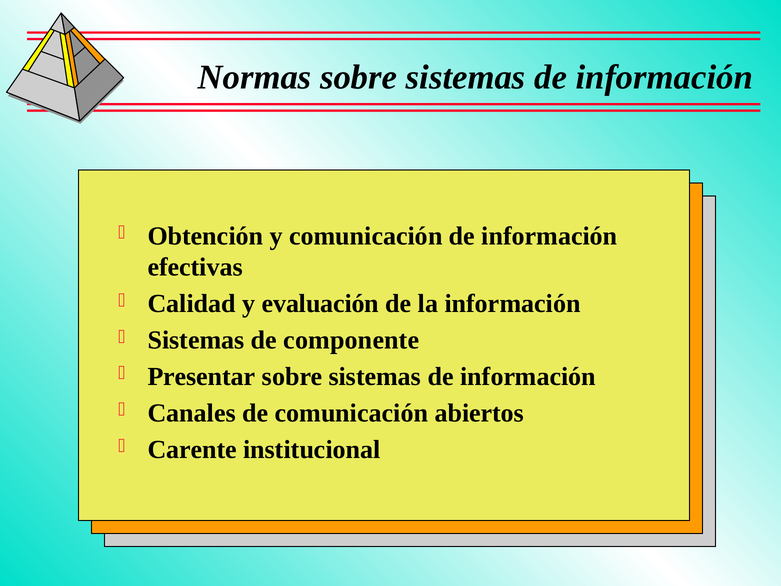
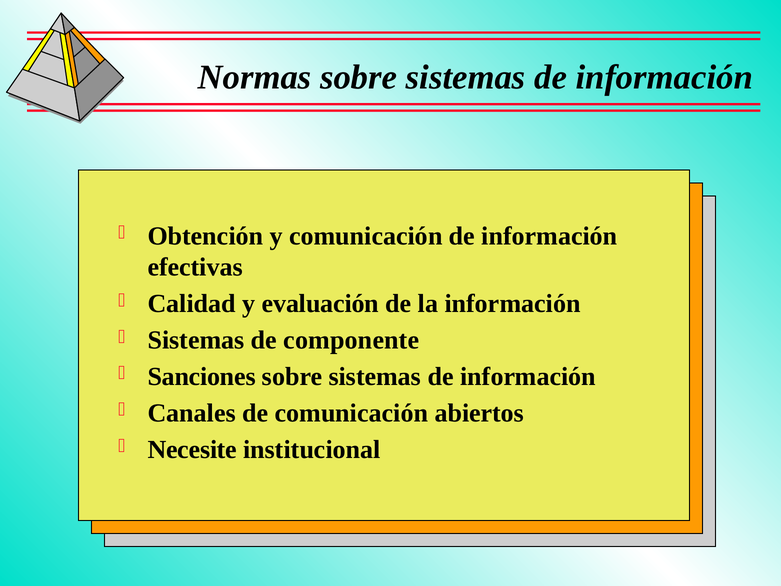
Presentar: Presentar -> Sanciones (202, 377)
Carente: Carente -> Necesite (192, 449)
